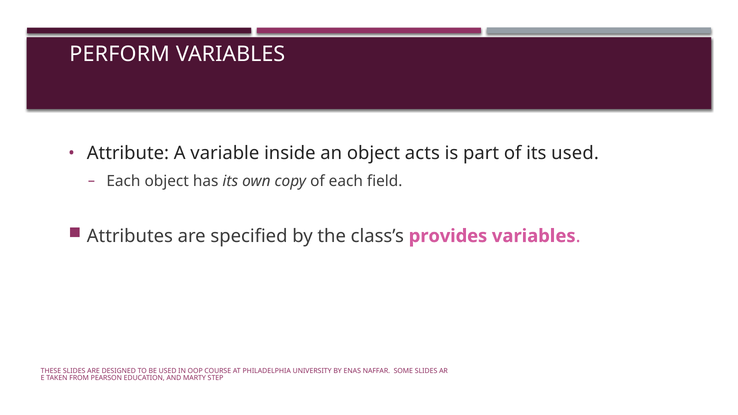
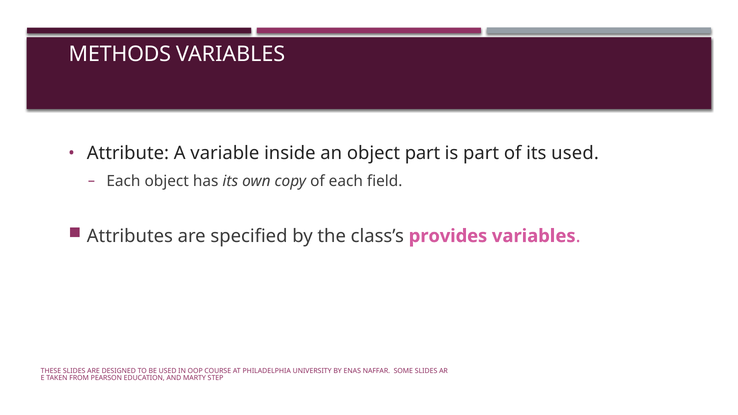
PERFORM: PERFORM -> METHODS (120, 54)
object acts: acts -> part (422, 153)
